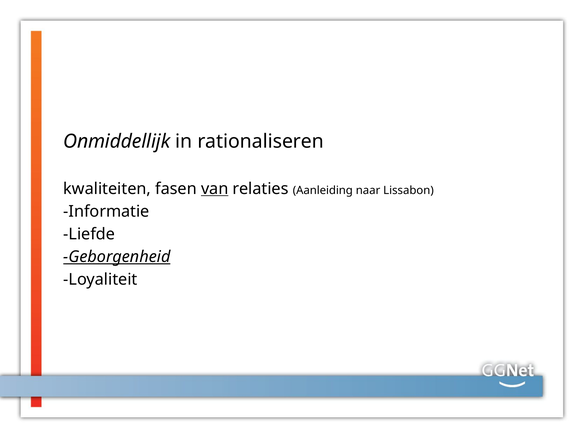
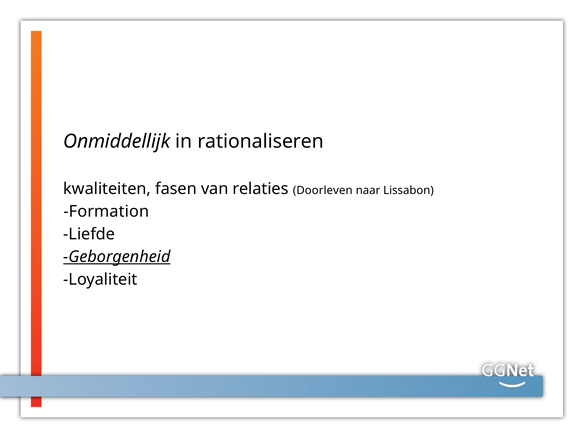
van underline: present -> none (215, 189)
Aanleiding: Aanleiding -> Doorleven (323, 190)
Informatie: Informatie -> Formation (106, 211)
